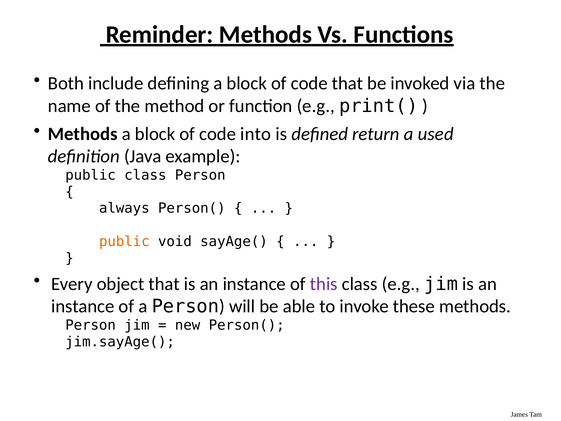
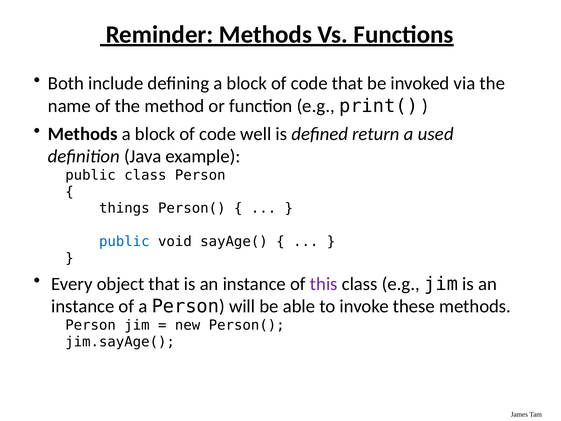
into: into -> well (256, 134)
always: always -> things (124, 208)
public colour: orange -> blue (124, 241)
